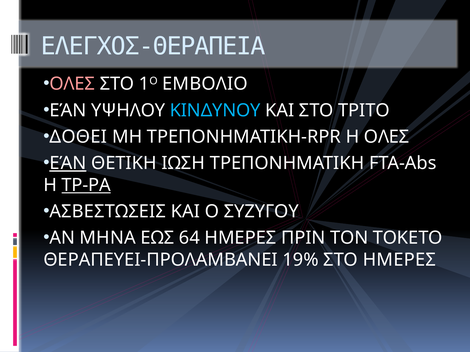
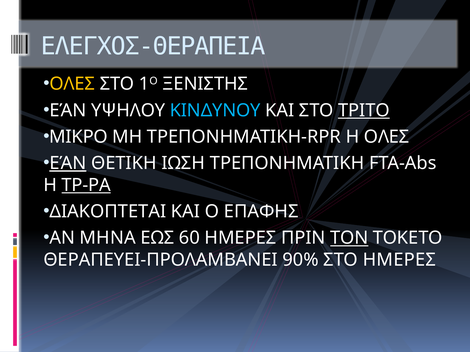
ΟΛΕΣ colour: pink -> yellow (72, 84)
ΕΜΒΟΛΙΟ: ΕΜΒΟΛΙΟ -> ΞΕΝΙΣΤΗΣ (205, 84)
ΤΡΙΤΟ underline: none -> present (364, 111)
ΔΟΘΕΙ: ΔΟΘΕΙ -> ΜΙΚΡΟ (78, 137)
ΑΣΒΕΣΤΩΣΕΙΣ: ΑΣΒΕΣΤΩΣΕΙΣ -> ΔΙΑΚΟΠΤΕΤΑΙ (108, 212)
ΣΥΖΥΓΟΥ: ΣΥΖΥΓΟΥ -> ΕΠΑΦΗΣ (261, 212)
64: 64 -> 60 (189, 238)
ΤΟΝ underline: none -> present (349, 238)
19%: 19% -> 90% (301, 260)
